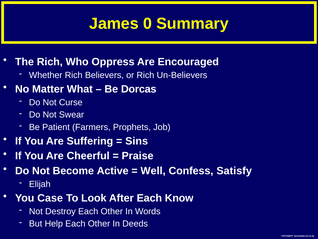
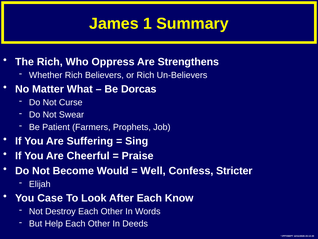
0: 0 -> 1 (147, 24)
Encouraged: Encouraged -> Strengthens (188, 62)
Sins: Sins -> Sing (137, 141)
Active: Active -> Would (113, 170)
Satisfy: Satisfy -> Stricter (234, 170)
